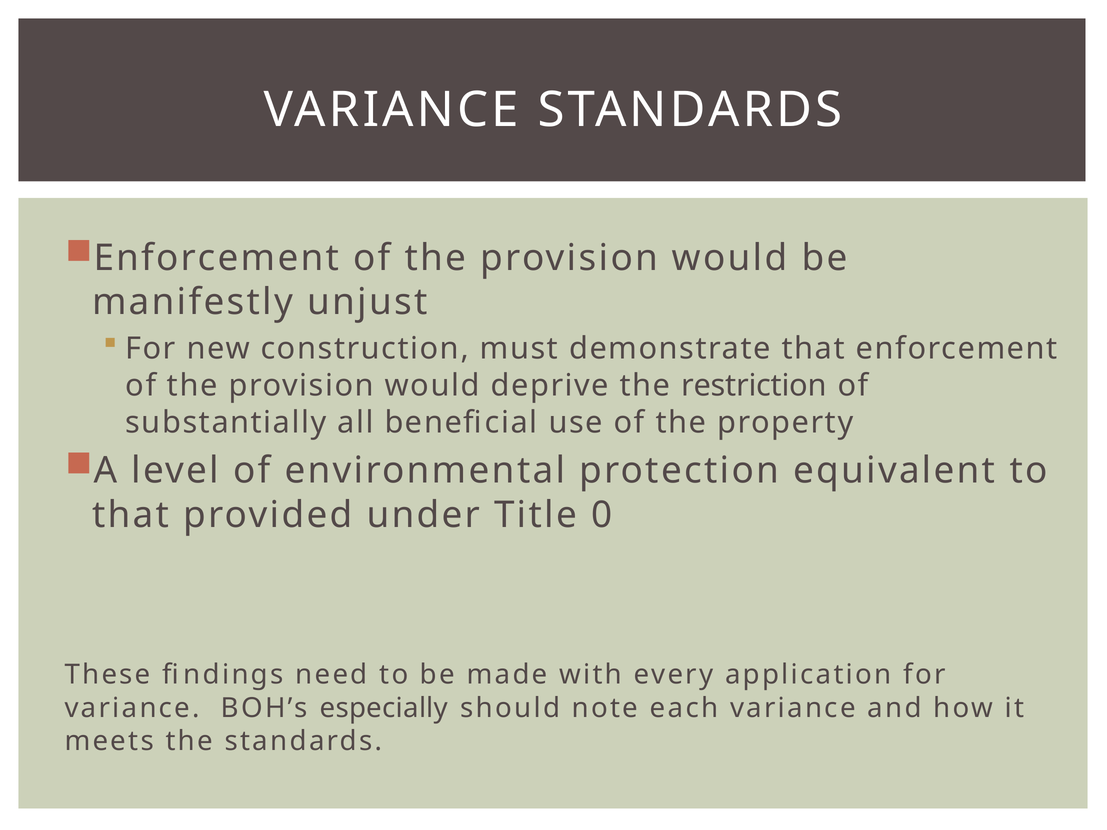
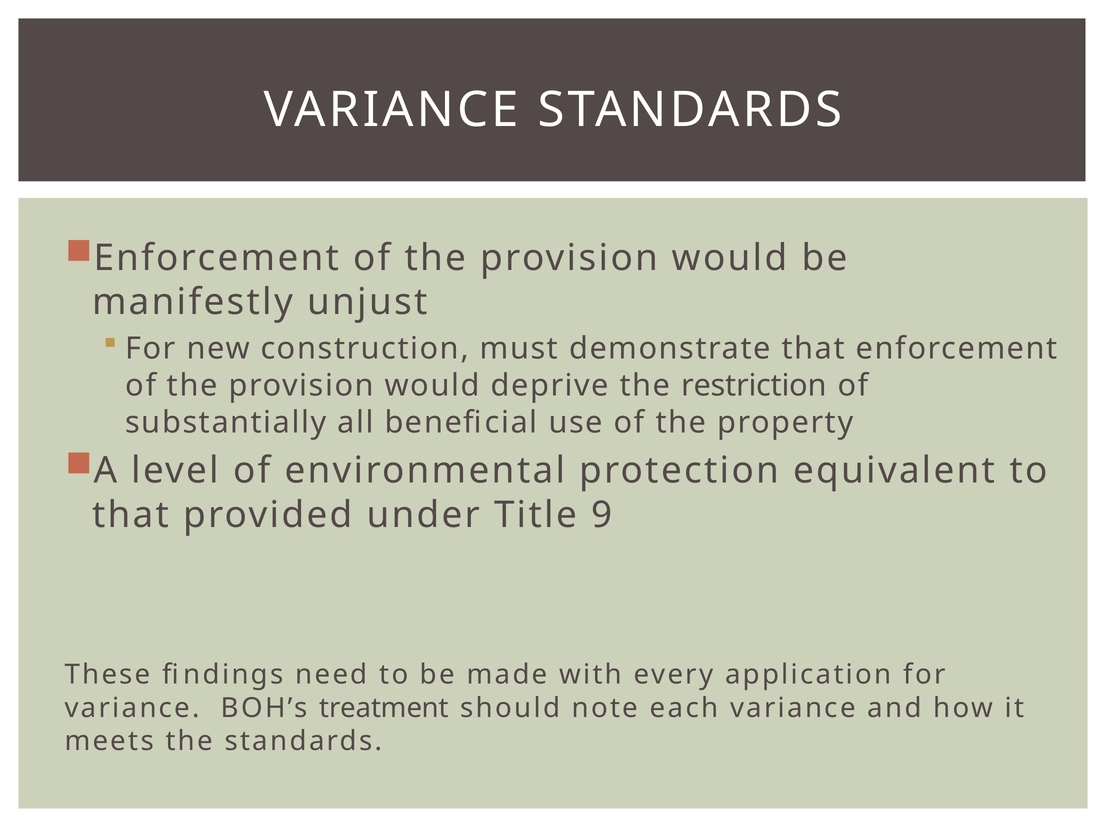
0: 0 -> 9 (602, 515)
especially: especially -> treatment (384, 708)
